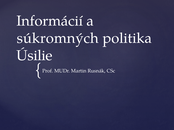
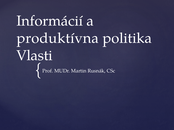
súkromných: súkromných -> produktívna (58, 38)
Úsilie: Úsilie -> Vlasti (34, 56)
